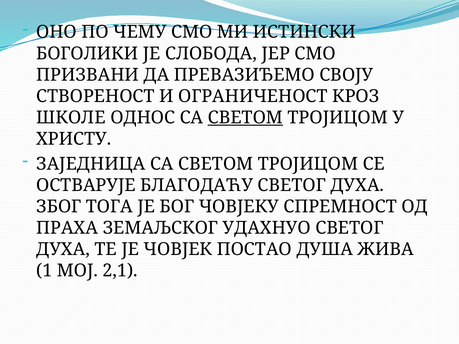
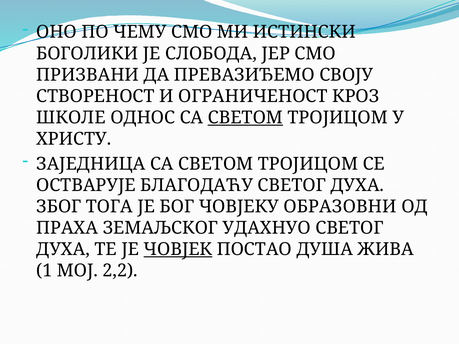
СПРЕМНОСТ: СПРЕМНОСТ -> ОБРАЗОВНИ (340, 207)
ЧОВЈЕК underline: none -> present (178, 249)
2,1: 2,1 -> 2,2 (120, 271)
